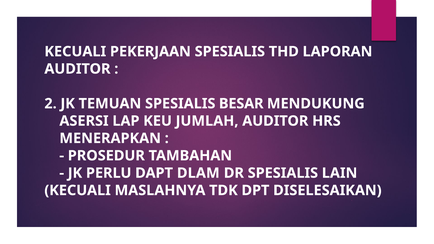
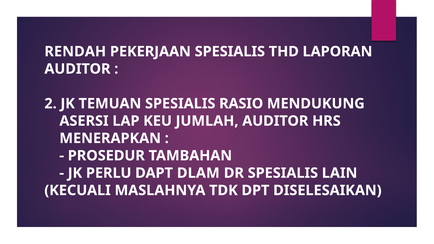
KECUALI: KECUALI -> RENDAH (75, 52)
BESAR: BESAR -> RASIO (241, 104)
